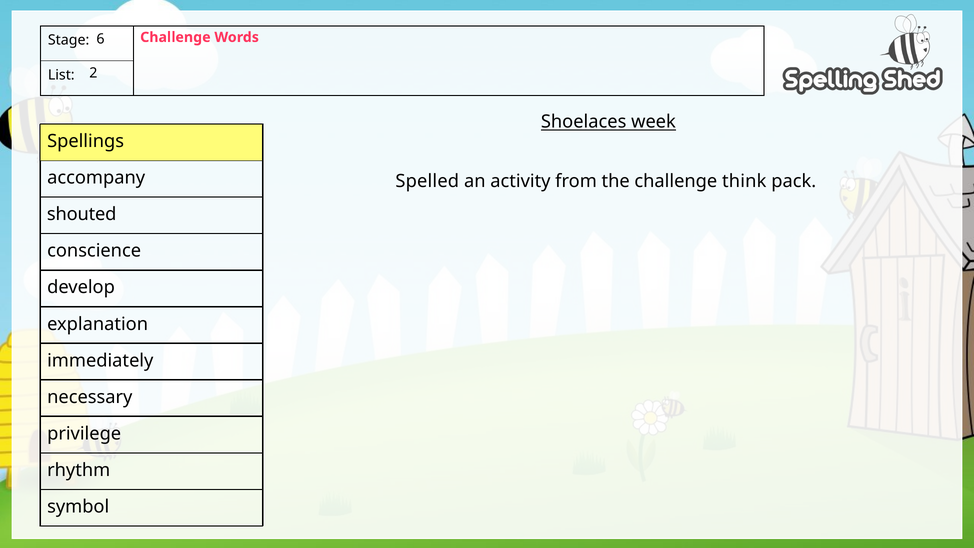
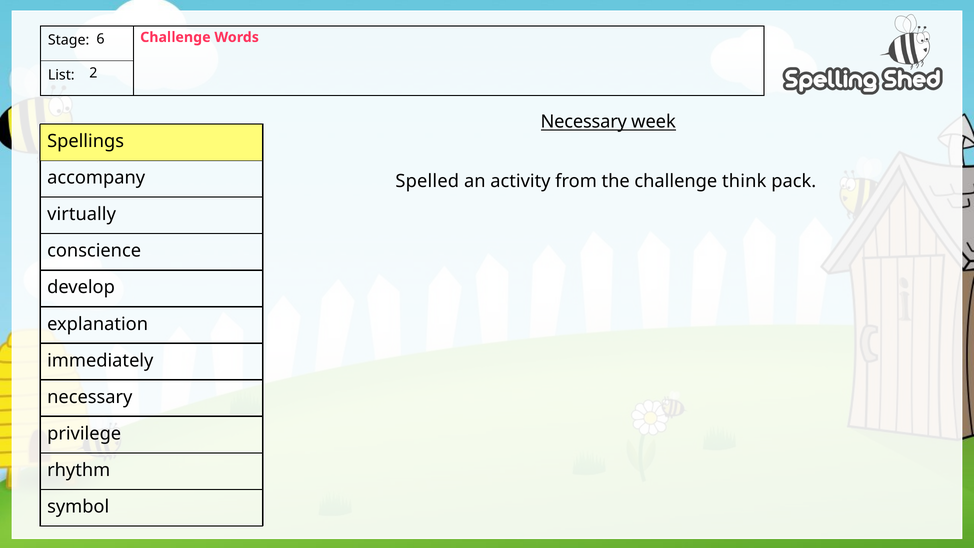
Shoelaces: Shoelaces -> Necessary (584, 122)
shouted: shouted -> virtually (82, 214)
